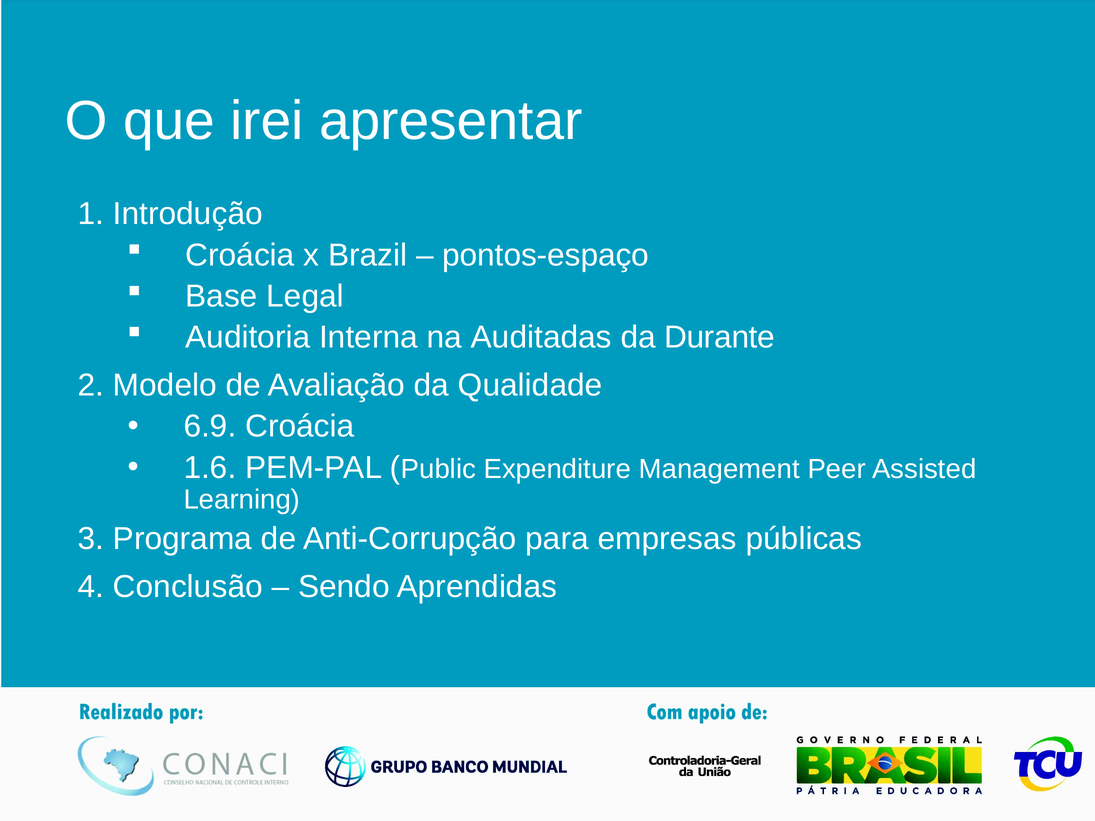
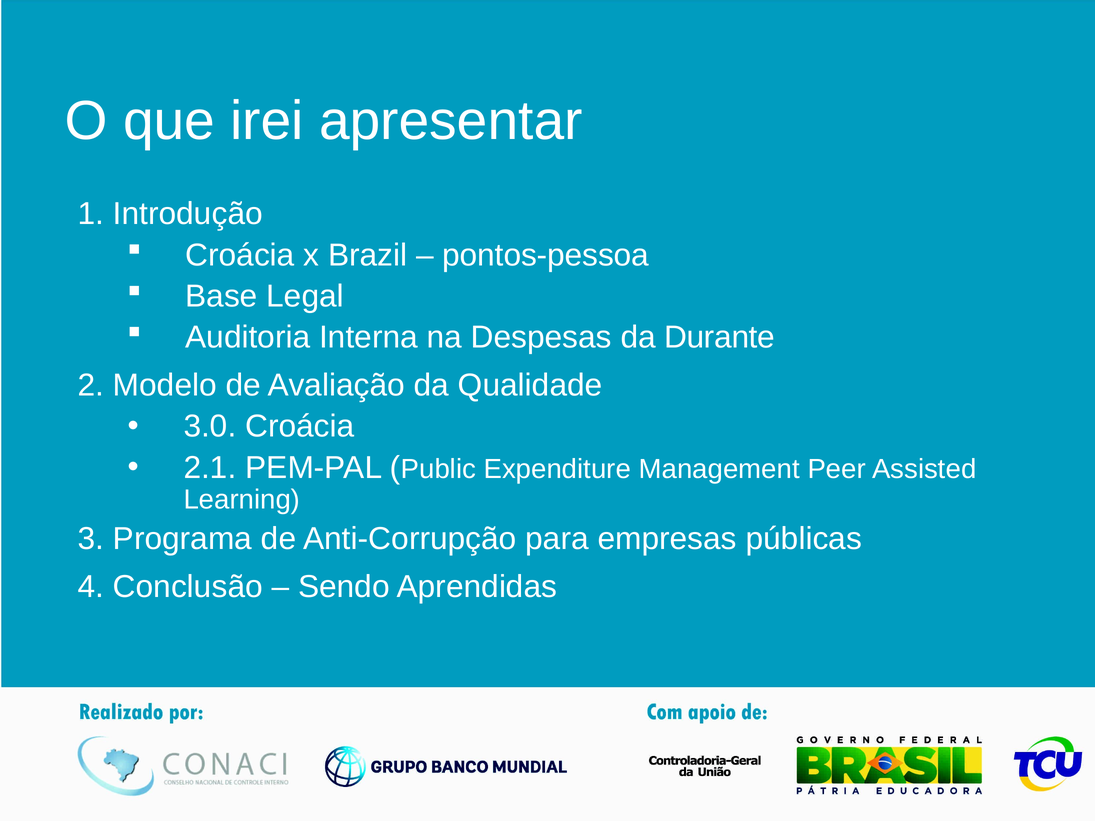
pontos-espaço: pontos-espaço -> pontos-pessoa (546, 255)
Auditadas: Auditadas -> Despesas (541, 337)
6.9: 6.9 -> 3.0 (210, 427)
1.6: 1.6 -> 2.1 (210, 468)
